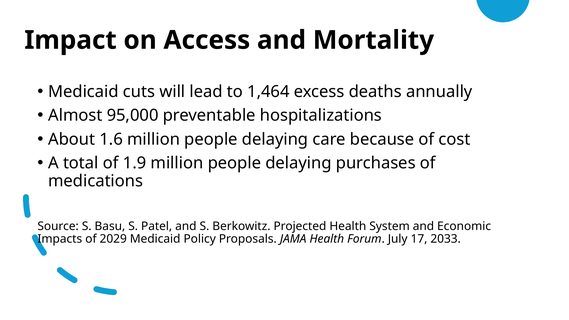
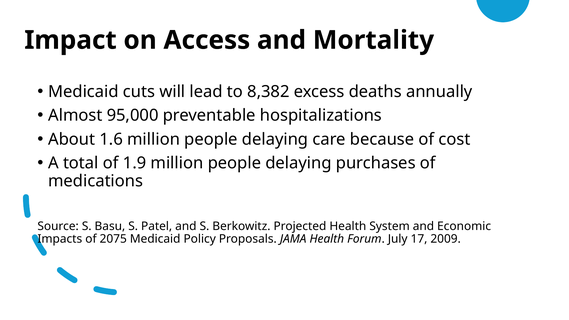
1,464: 1,464 -> 8,382 (268, 92)
2029: 2029 -> 2075 (113, 239)
2033: 2033 -> 2009 (446, 239)
